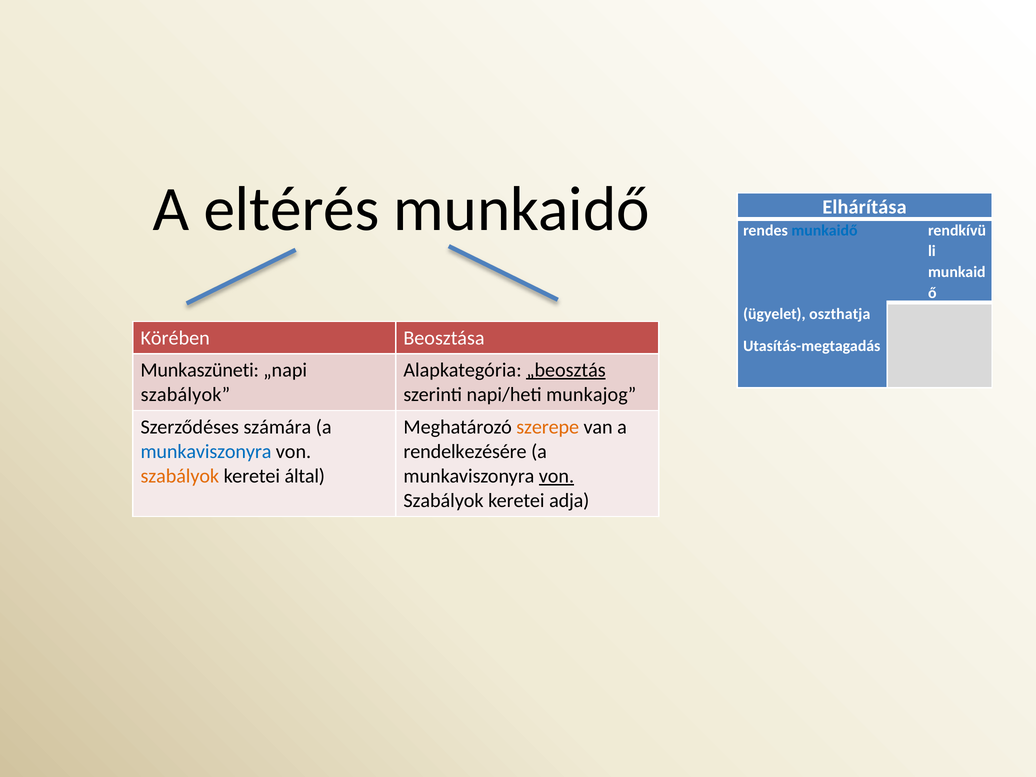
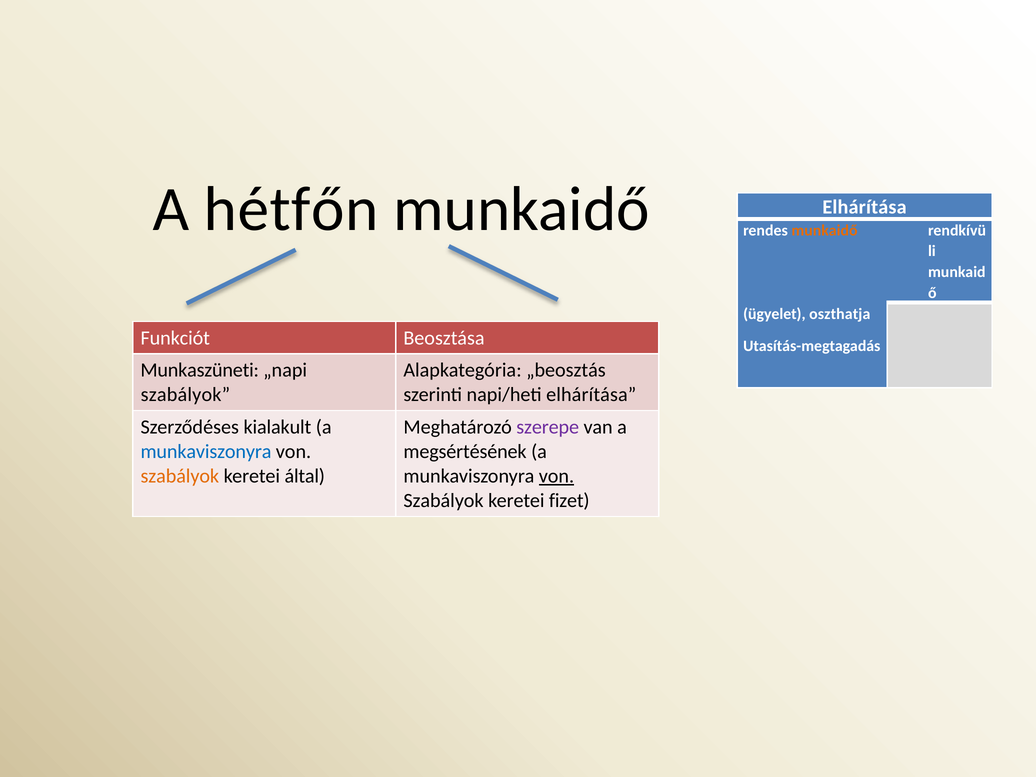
eltérés: eltérés -> hétfőn (291, 209)
munkaidő colour: blue -> orange (824, 230)
Körében: Körében -> Funkciót (175, 338)
„beosztás underline: present -> none (566, 370)
napi/heti munkajog: munkajog -> elhárítása (591, 395)
számára: számára -> kialakult (277, 427)
szerepe colour: orange -> purple (548, 427)
rendelkezésére: rendelkezésére -> megsértésének (465, 452)
adja: adja -> fizet (569, 501)
